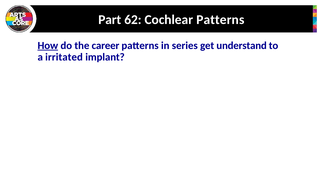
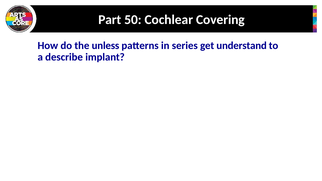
62: 62 -> 50 (133, 20)
Cochlear Patterns: Patterns -> Covering (220, 20)
How underline: present -> none (48, 46)
career: career -> unless (105, 46)
irritated: irritated -> describe (64, 57)
